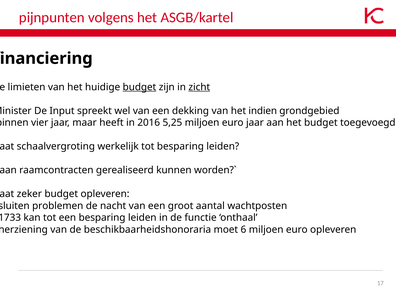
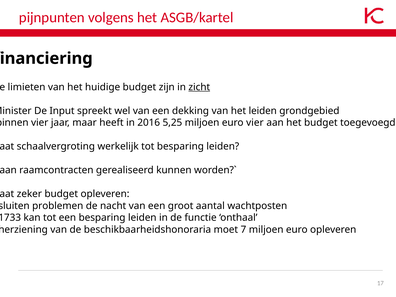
budget underline: present -> none (139, 87)
het indien: indien -> leiden (263, 111)
euro jaar: jaar -> vier (255, 123)
6: 6 -> 7 (243, 230)
